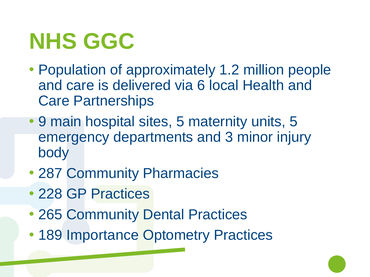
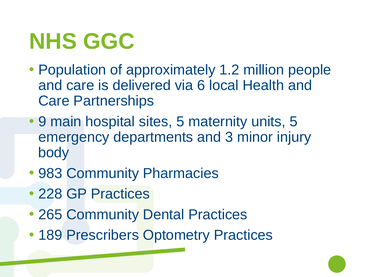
287: 287 -> 983 (50, 174)
Importance: Importance -> Prescribers (103, 236)
